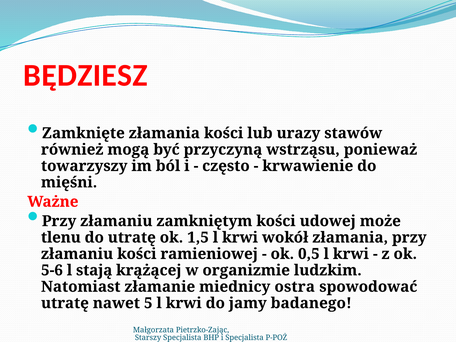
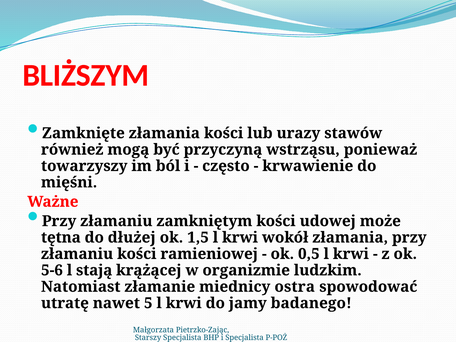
BĘDZIESZ: BĘDZIESZ -> BLIŻSZYM (86, 75)
tlenu: tlenu -> tętna (61, 238)
do utratę: utratę -> dłużej (132, 238)
